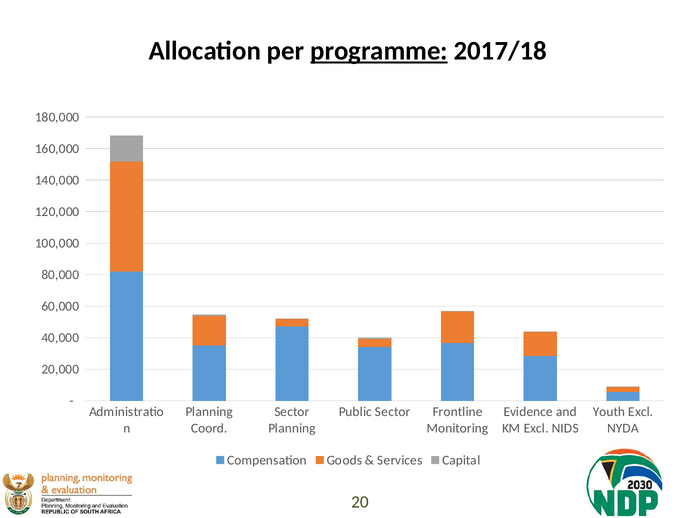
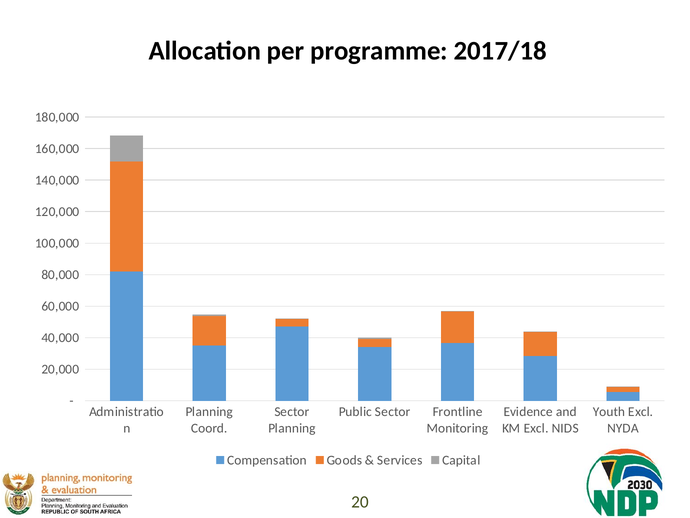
programme underline: present -> none (379, 51)
